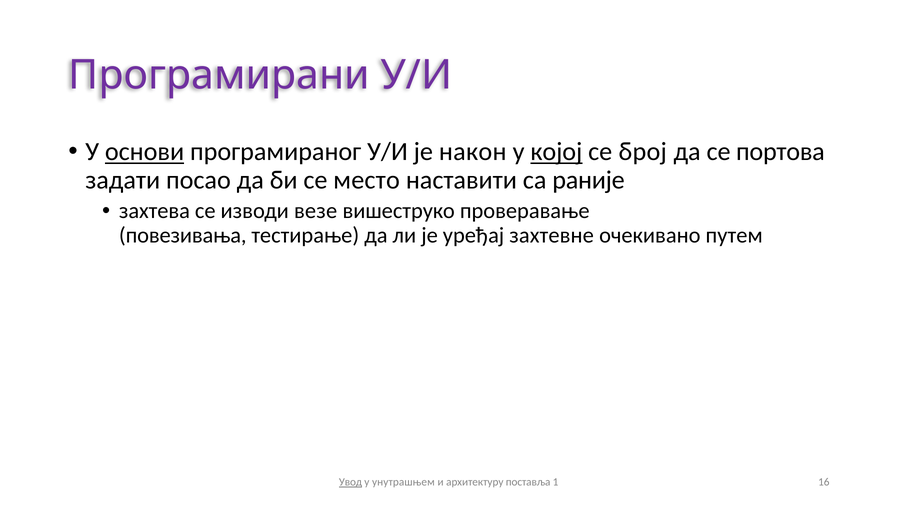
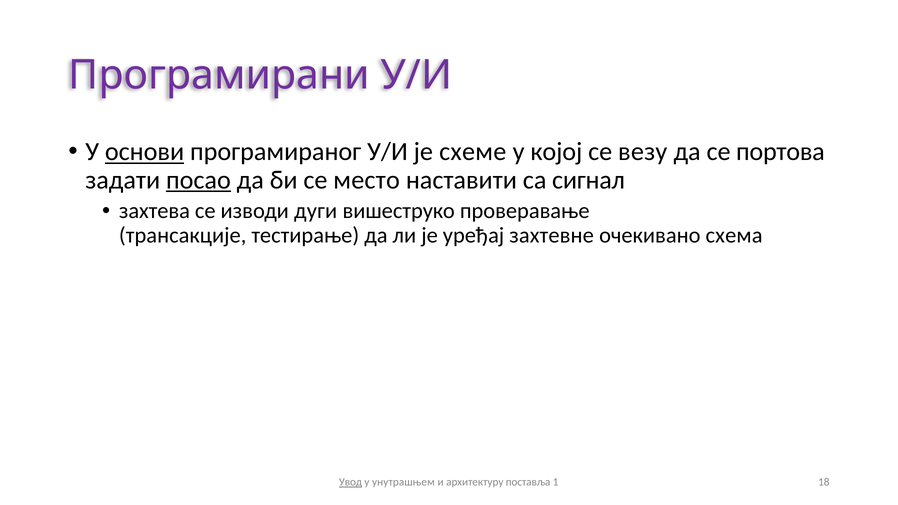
након: након -> схеме (473, 152)
којој underline: present -> none (556, 152)
број: број -> везу (643, 152)
посао underline: none -> present (198, 180)
раније: раније -> сигнал (589, 180)
везе: везе -> дуги (316, 211)
повезивања: повезивања -> трансакције (183, 235)
путем: путем -> схема (734, 235)
16: 16 -> 18 (824, 482)
